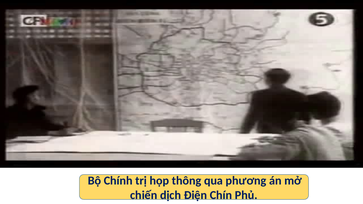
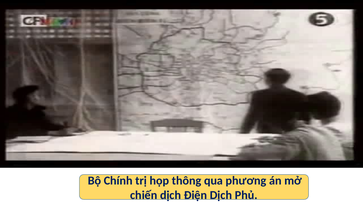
Điện Chín: Chín -> Dịch (221, 195)
